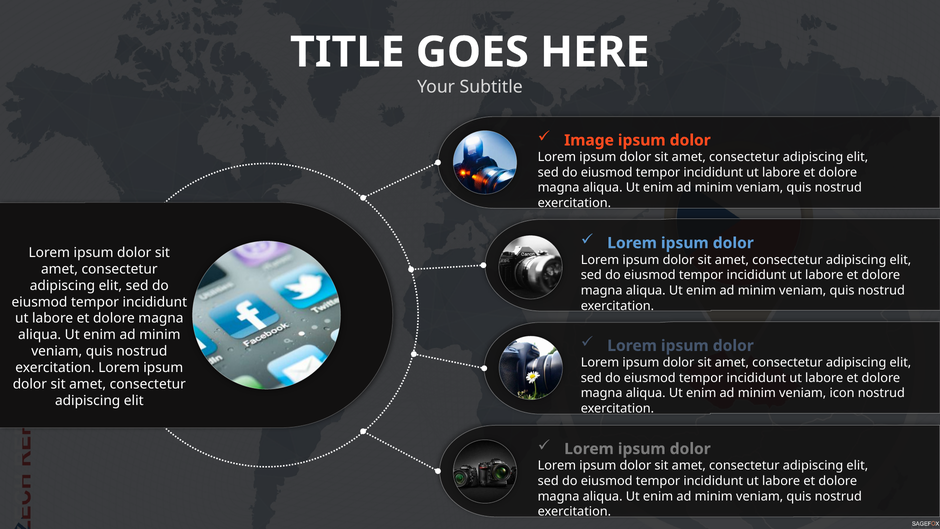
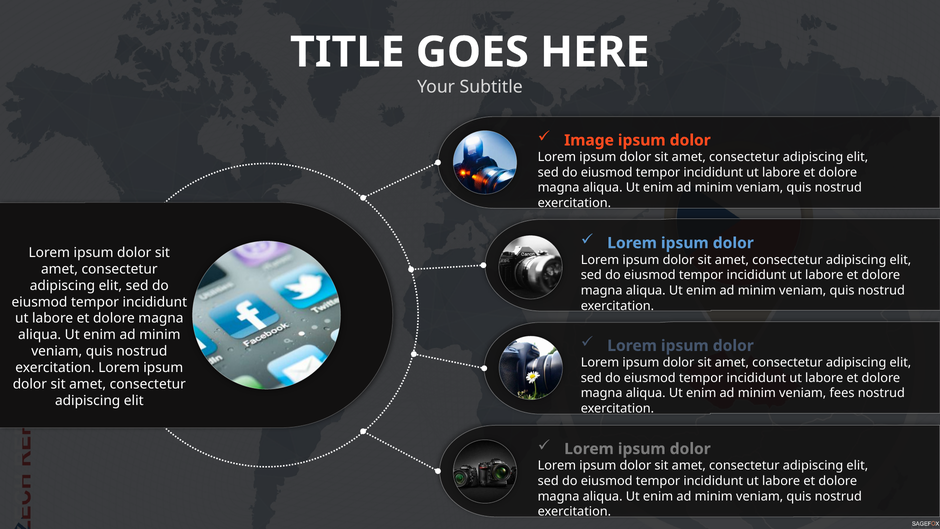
icon: icon -> fees (842, 393)
